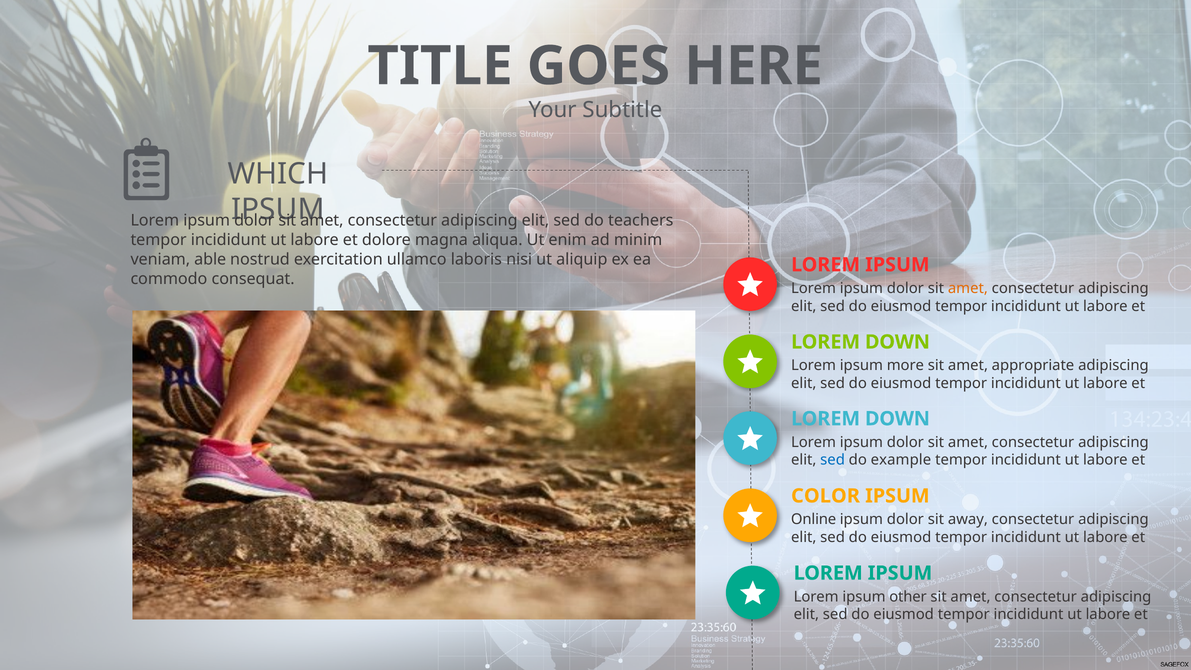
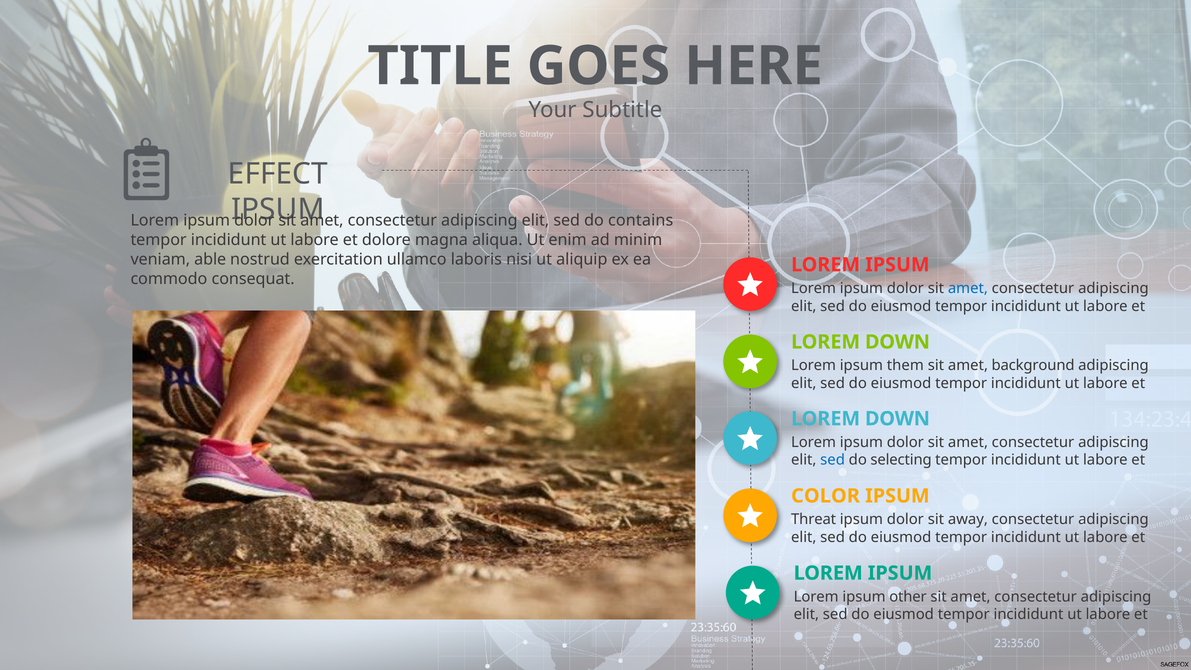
WHICH: WHICH -> EFFECT (278, 174)
teachers: teachers -> contains (641, 221)
amet colour: orange -> blue (968, 288)
more: more -> them (905, 365)
appropriate: appropriate -> background (1033, 365)
example: example -> selecting (901, 460)
Online: Online -> Threat (814, 519)
